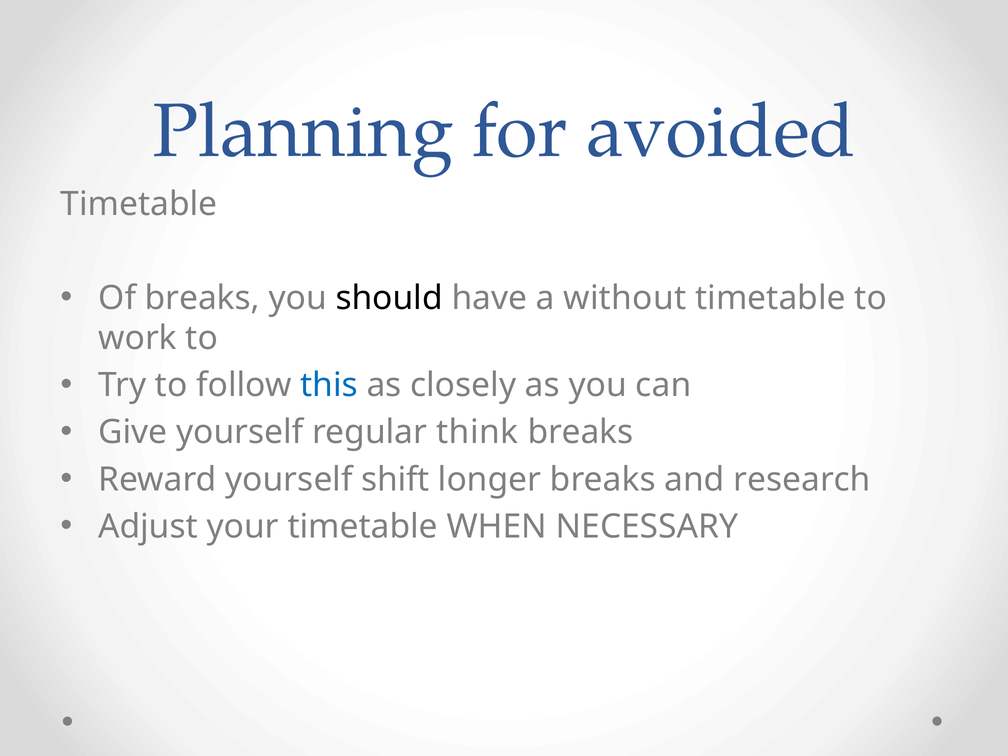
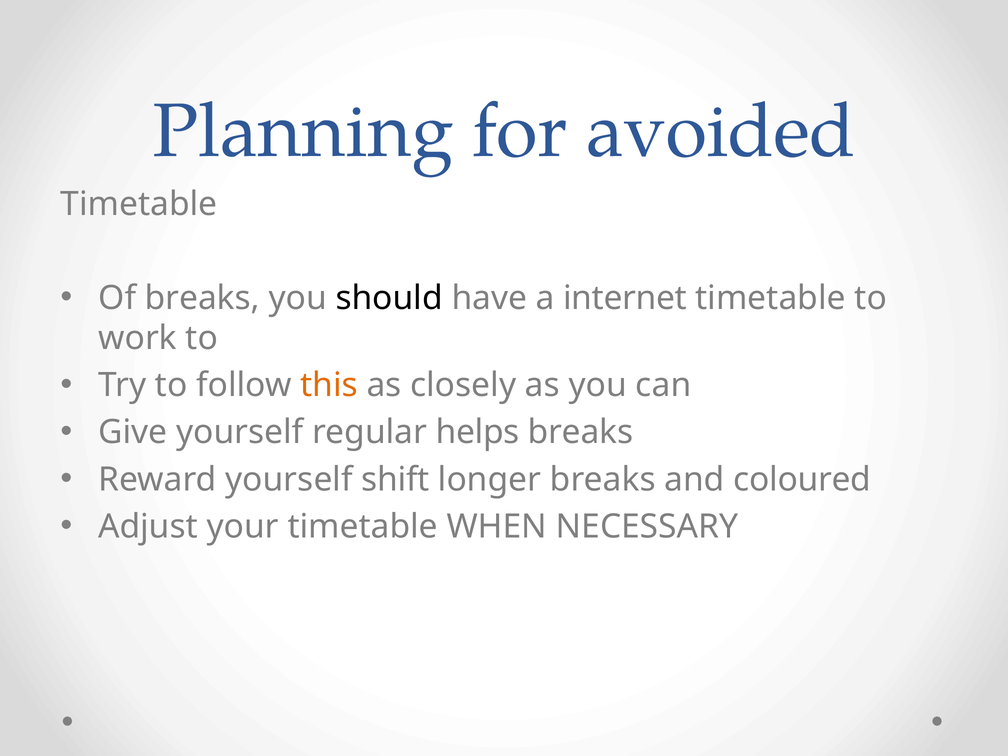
without: without -> internet (625, 298)
this colour: blue -> orange (329, 385)
think: think -> helps (478, 432)
research: research -> coloured (802, 479)
